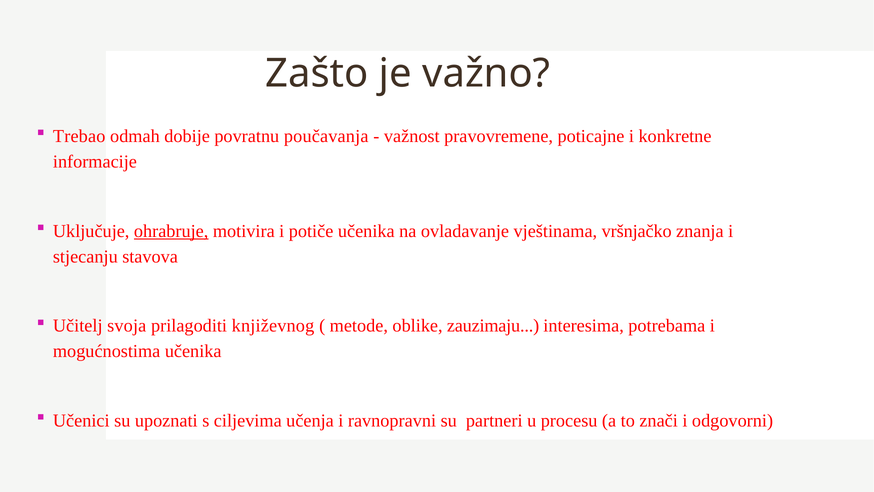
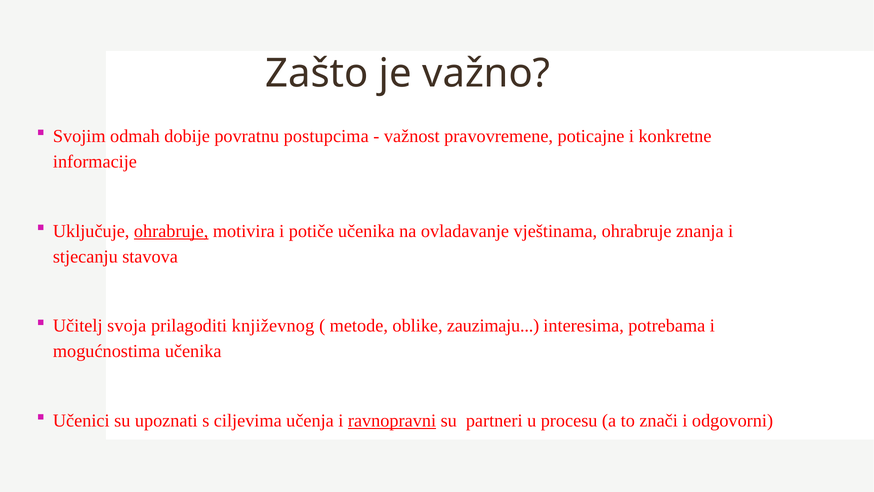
Trebao: Trebao -> Svojim (79, 136)
poučavanja: poučavanja -> postupcima (326, 136)
vještinama vršnjačko: vršnjačko -> ohrabruje (637, 231)
ravnopravni underline: none -> present (392, 420)
